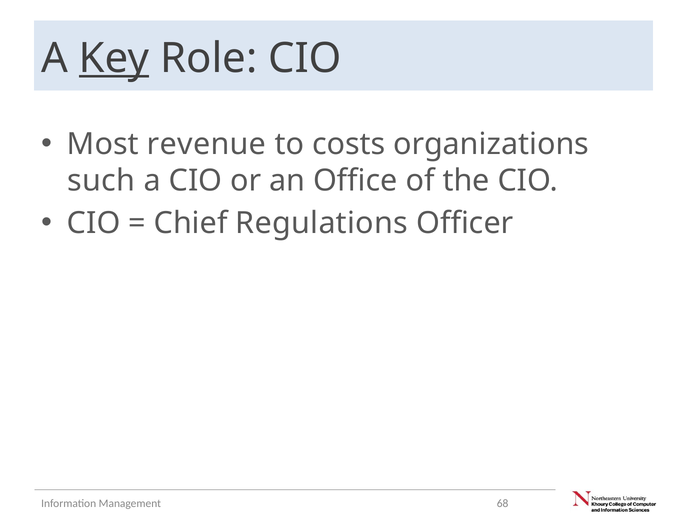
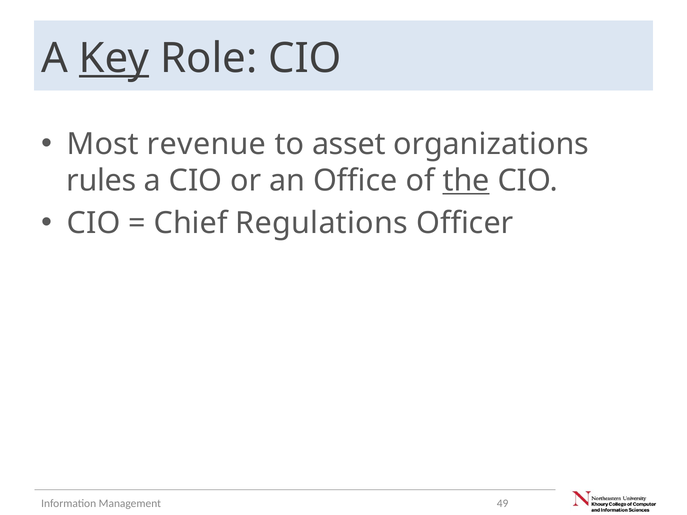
costs: costs -> asset (349, 144)
such: such -> rules (101, 181)
the underline: none -> present (466, 181)
68: 68 -> 49 (503, 504)
